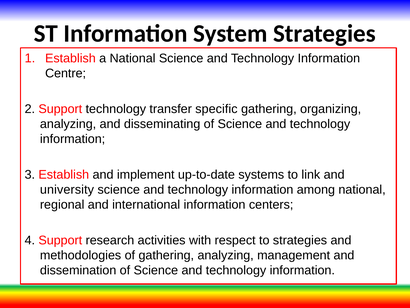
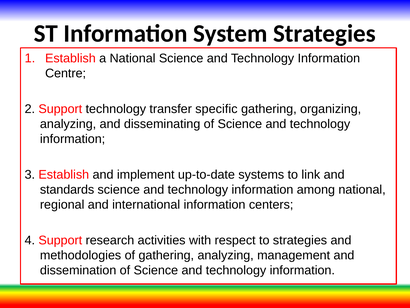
university: university -> standards (67, 189)
